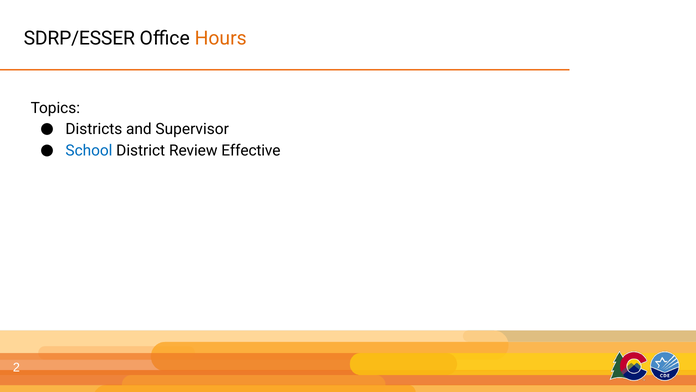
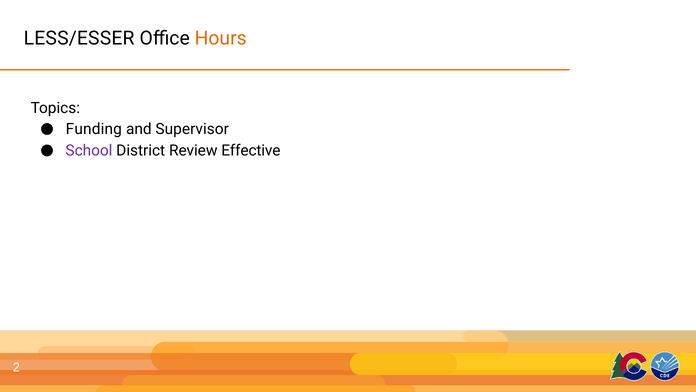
SDRP/ESSER: SDRP/ESSER -> LESS/ESSER (79, 38)
Districts: Districts -> Funding (94, 129)
School colour: blue -> purple (89, 150)
